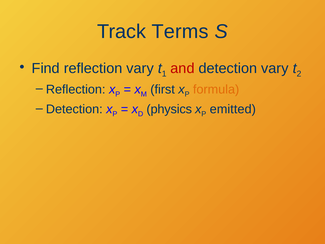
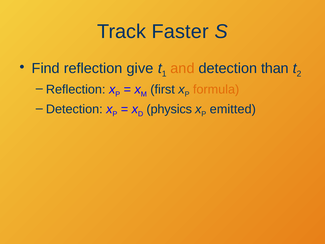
Terms: Terms -> Faster (180, 31)
reflection vary: vary -> give (140, 68)
and colour: red -> orange (183, 68)
detection vary: vary -> than (275, 68)
